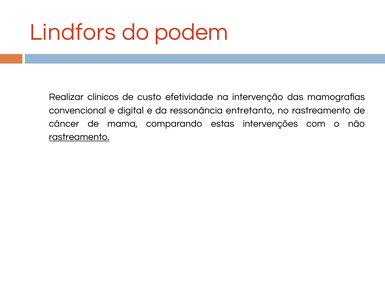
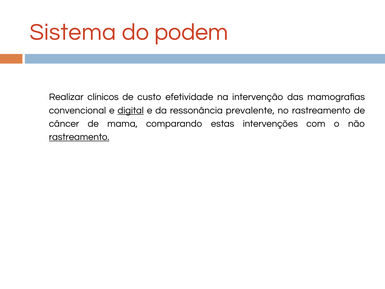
Lindfors: Lindfors -> Sistema (73, 32)
digital underline: none -> present (131, 110)
entretanto: entretanto -> prevalente (250, 110)
